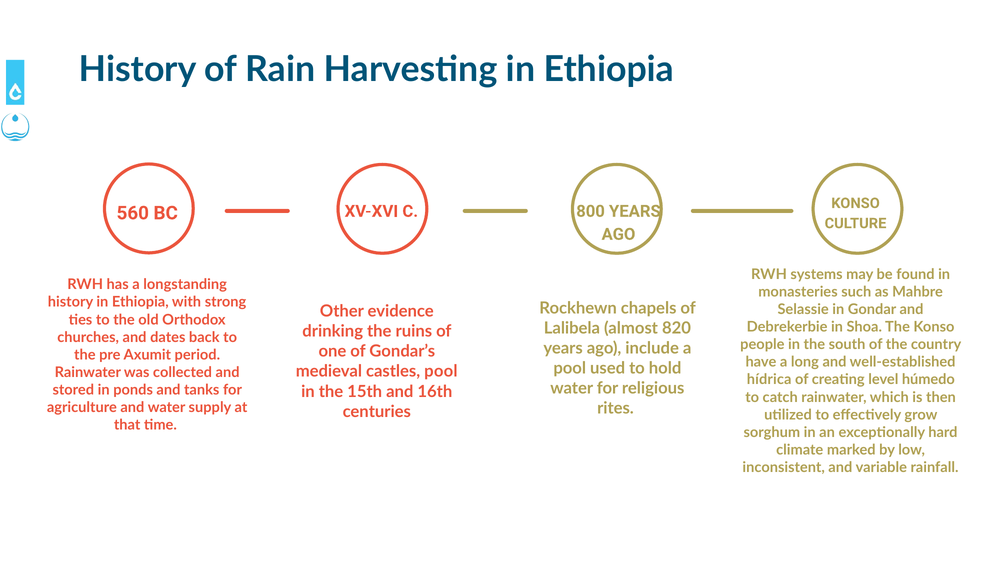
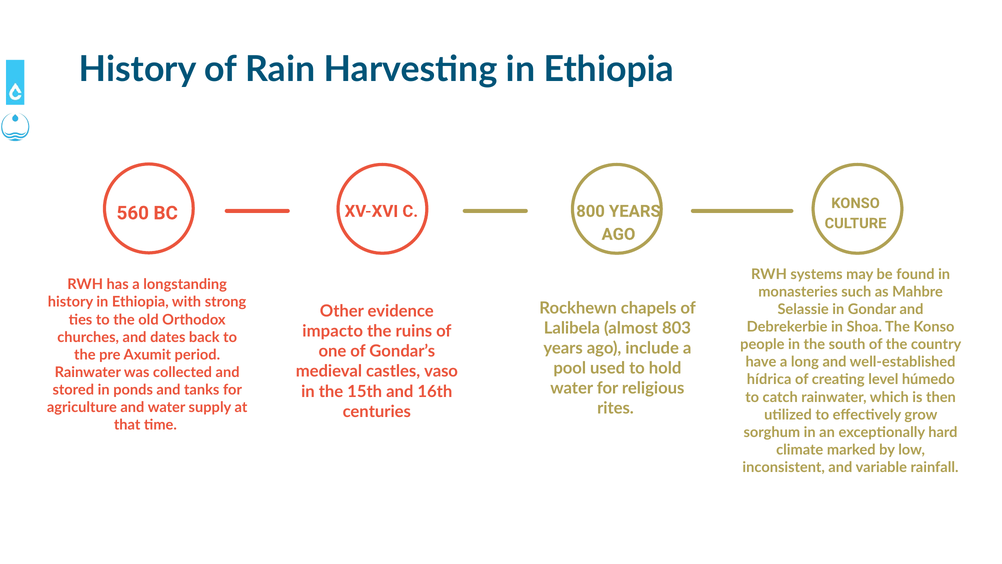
820: 820 -> 803 (677, 328)
drinking: drinking -> impacto (333, 331)
castles pool: pool -> vaso (441, 371)
